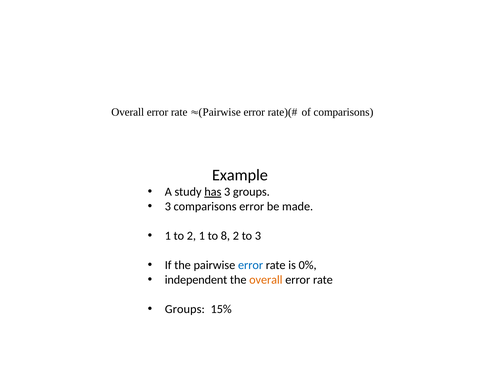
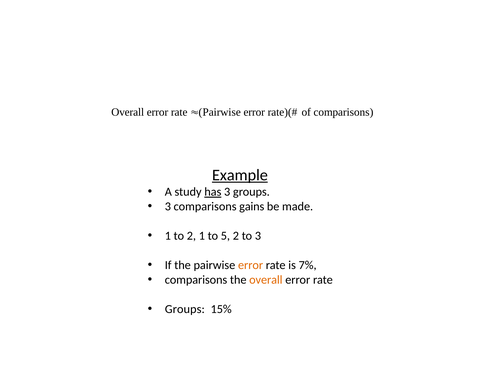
Example underline: none -> present (240, 175)
comparisons error: error -> gains (252, 207)
8: 8 -> 5 (225, 236)
error colour: blue -> orange (251, 265)
0%: 0% -> 7% (308, 265)
independent: independent -> comparisons (196, 280)
